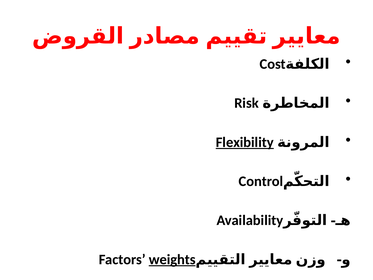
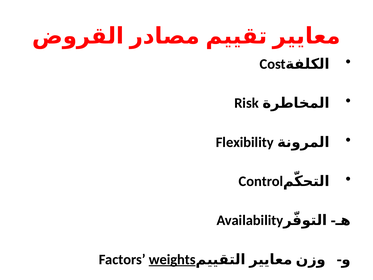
Flexibility underline: present -> none (245, 142)
